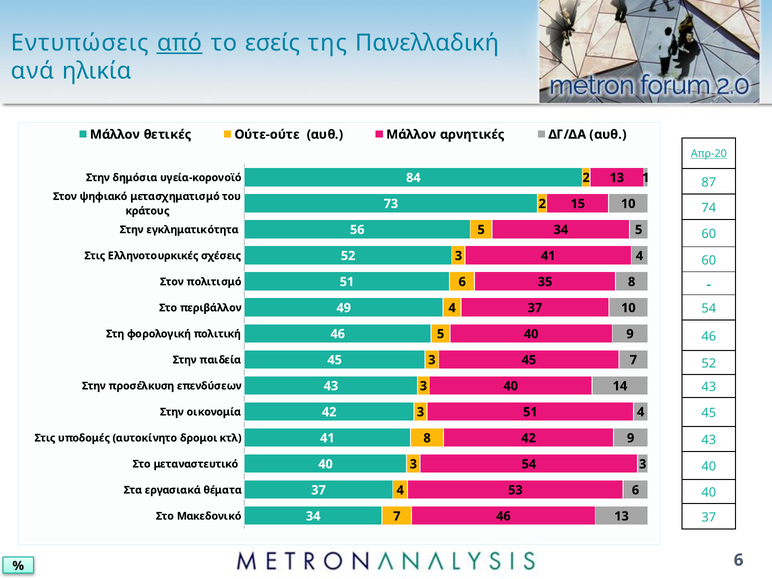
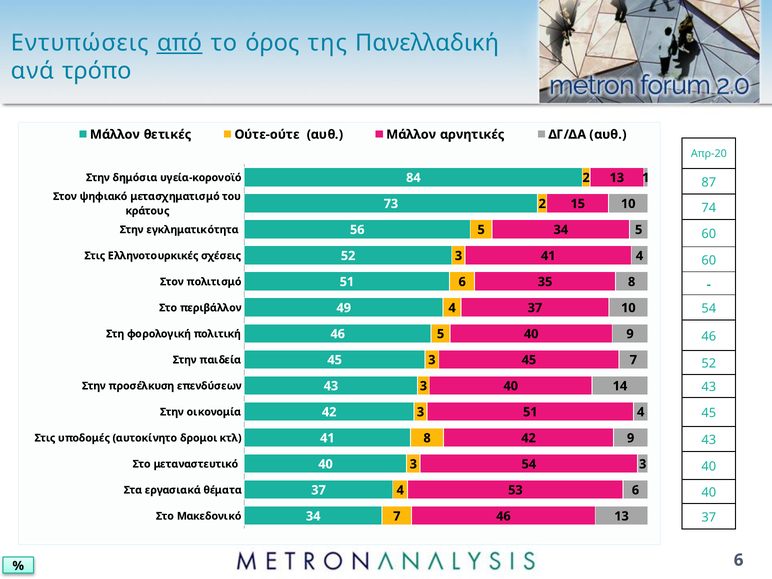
εσείς: εσείς -> όρος (272, 43)
ηλικία: ηλικία -> τρόπο (97, 71)
Απρ-20 underline: present -> none (709, 154)
